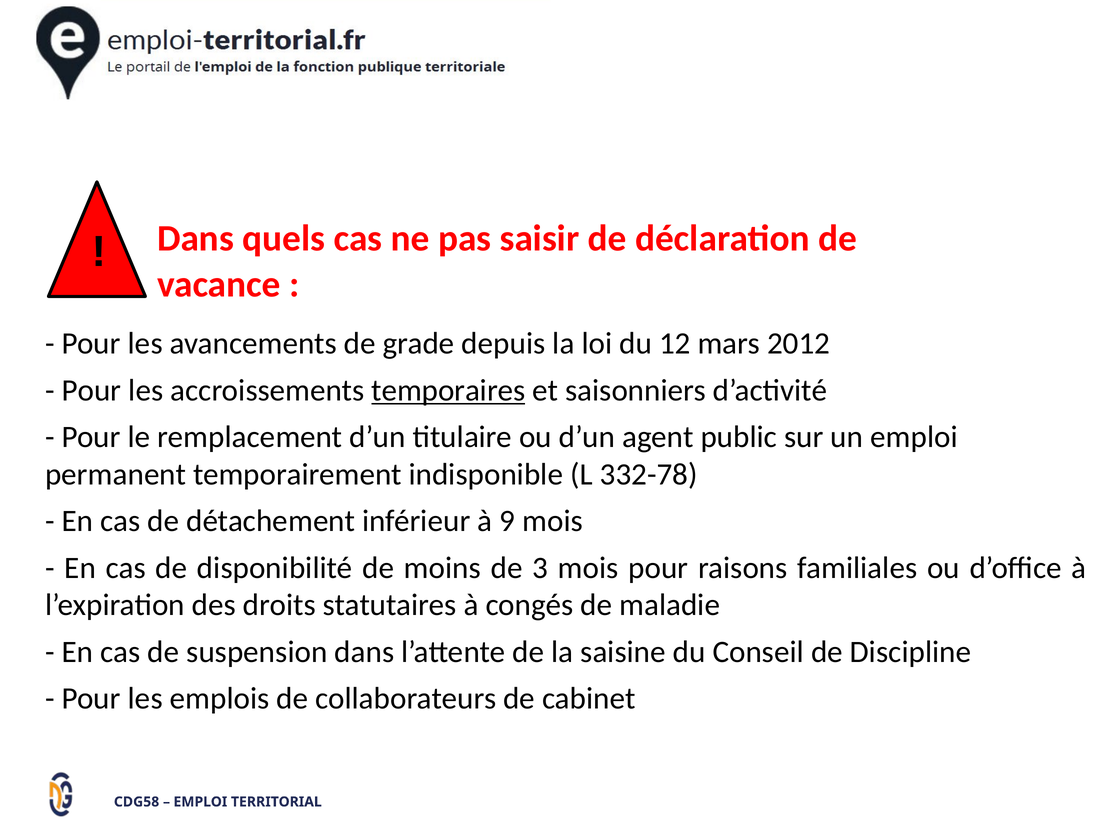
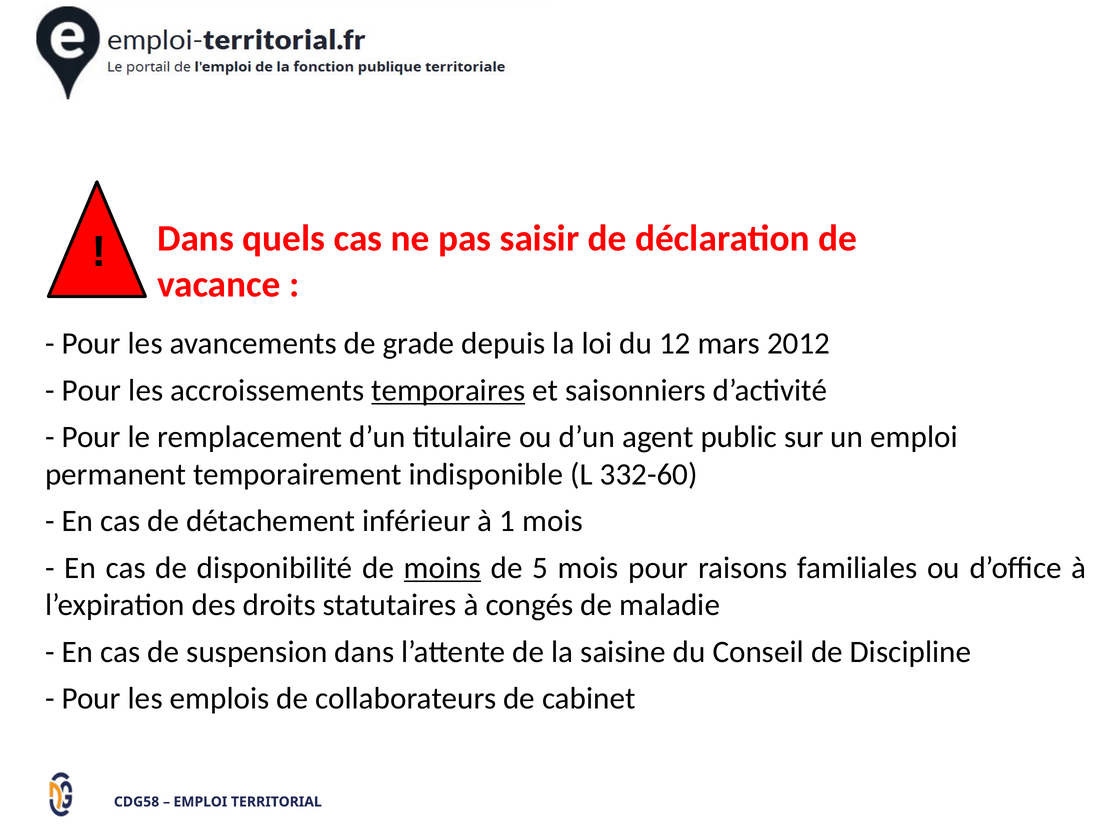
332-78: 332-78 -> 332-60 (649, 474)
9: 9 -> 1 (507, 521)
moins underline: none -> present (442, 568)
3: 3 -> 5 (540, 568)
